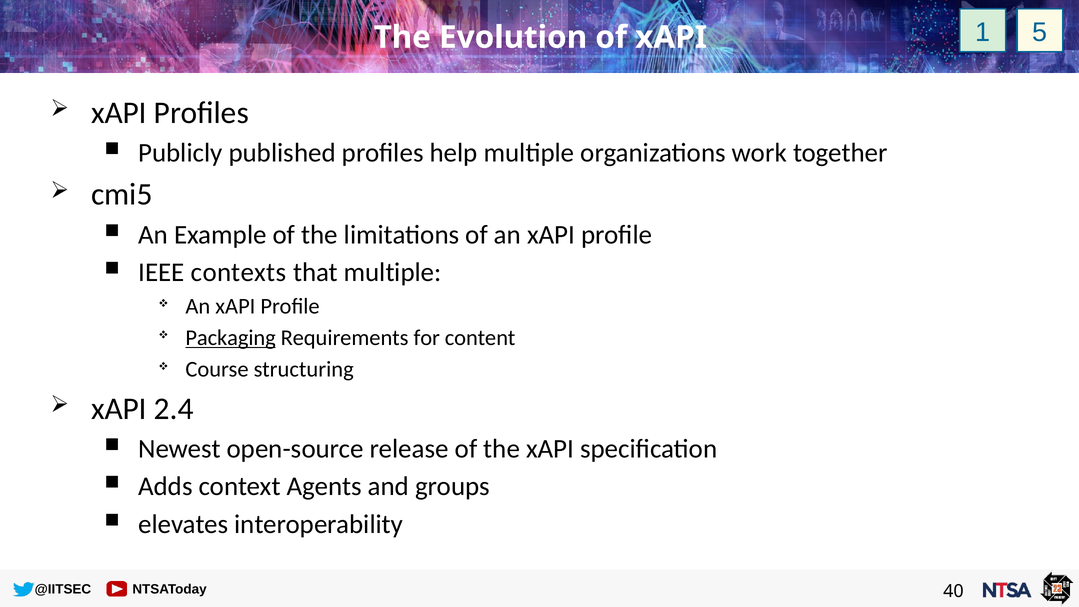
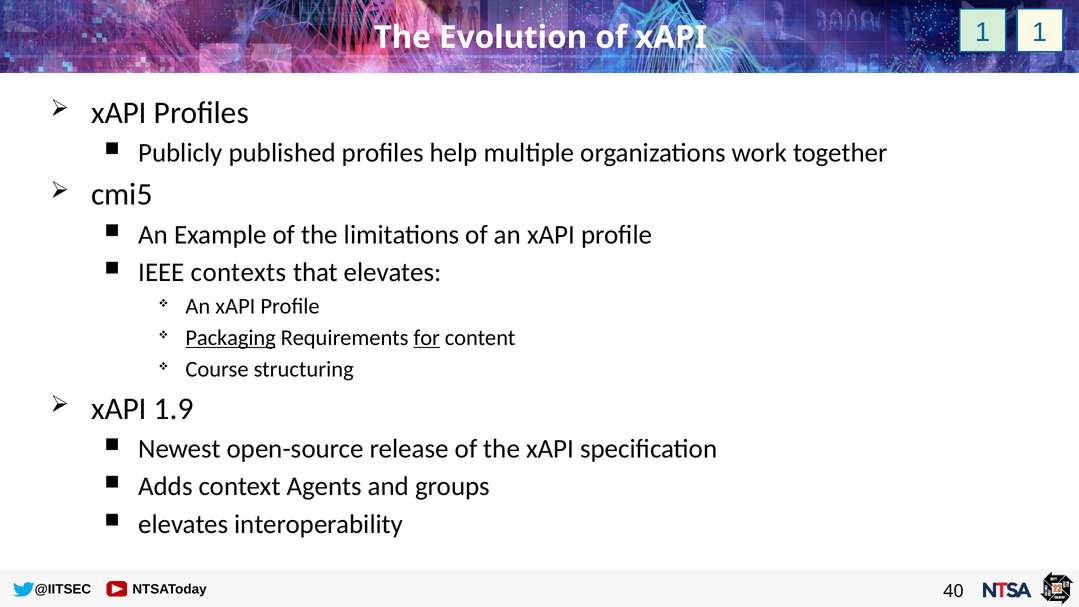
1 5: 5 -> 1 (1040, 32)
that multiple: multiple -> elevates (393, 272)
for underline: none -> present (427, 338)
2.4: 2.4 -> 1.9 (174, 409)
